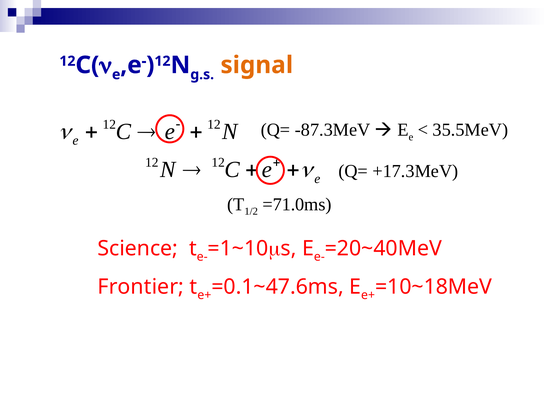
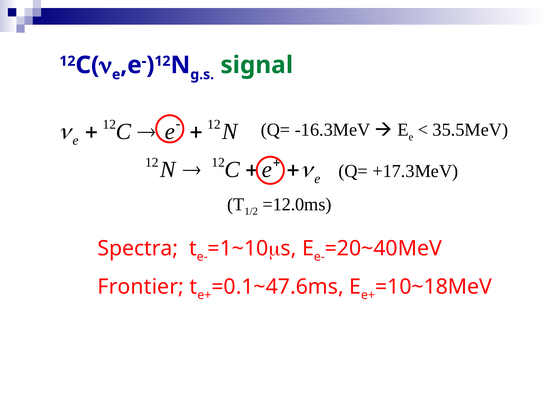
signal colour: orange -> green (257, 65)
-87.3MeV: -87.3MeV -> -16.3MeV (333, 130)
=71.0ms: =71.0ms -> =12.0ms (297, 204)
Science: Science -> Spectra (138, 249)
